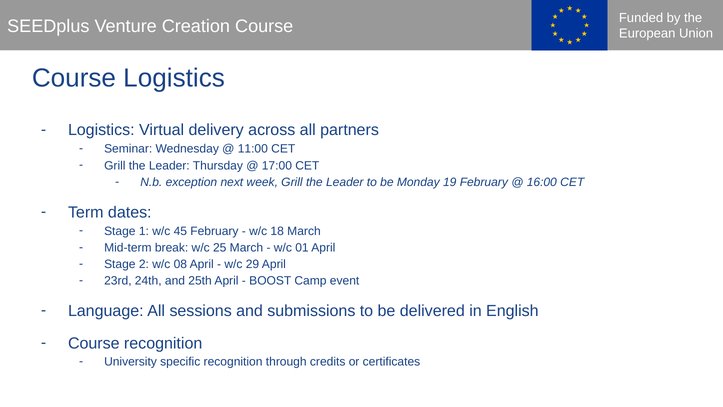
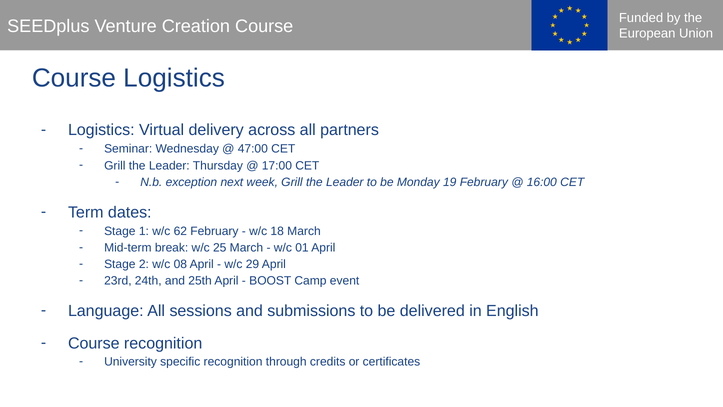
11:00: 11:00 -> 47:00 (253, 149)
45: 45 -> 62 (180, 231)
